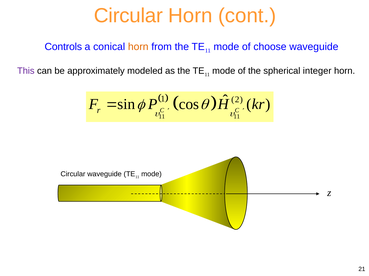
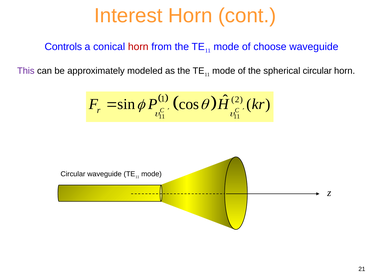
Circular: Circular -> Interest (128, 16)
horn colour: orange -> red (138, 47)
spherical integer: integer -> circular (317, 71)
